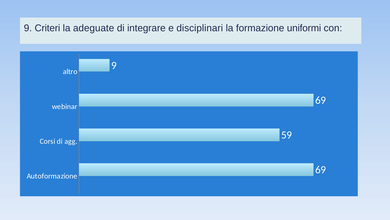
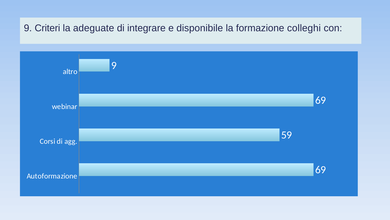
disciplinari: disciplinari -> disponibile (200, 28)
uniformi: uniformi -> colleghi (304, 28)
